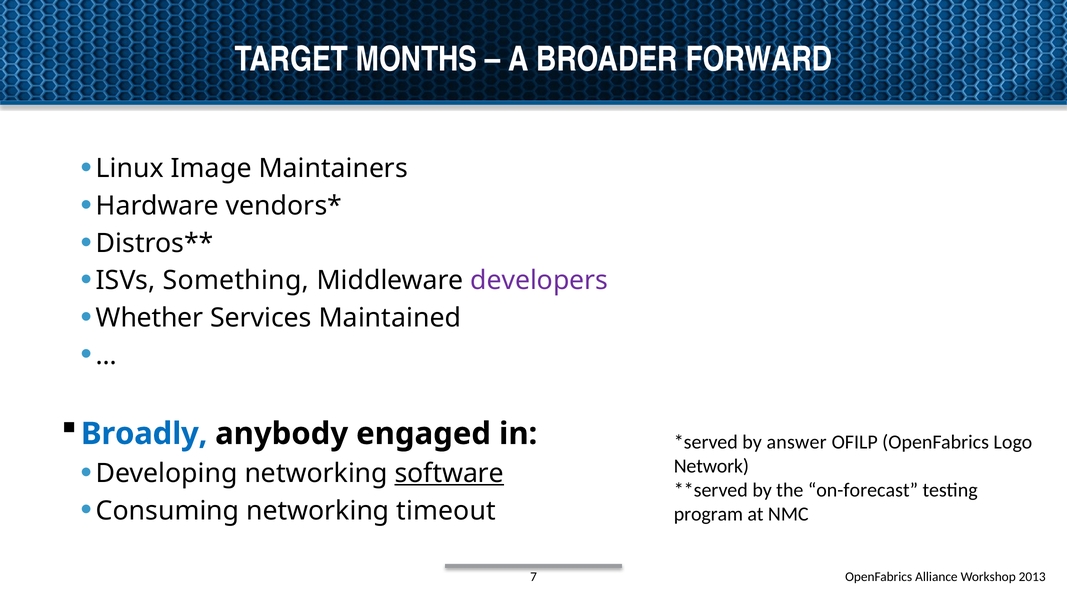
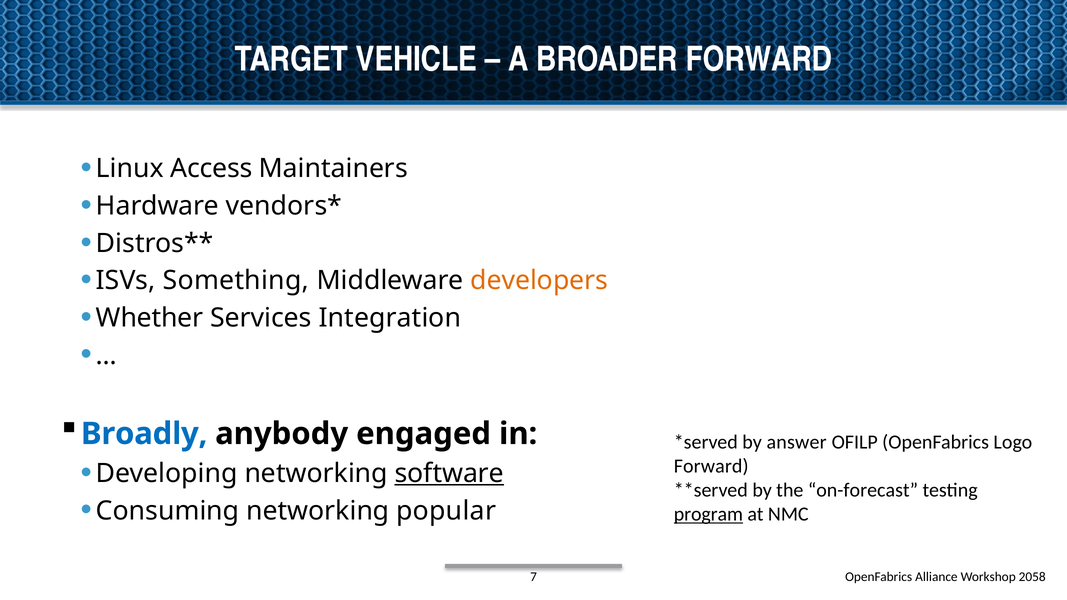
MONTHS: MONTHS -> VEHICLE (416, 59)
Image: Image -> Access (211, 169)
developers colour: purple -> orange (539, 281)
Maintained: Maintained -> Integration (390, 318)
Network: Network -> Forward (711, 466)
timeout: timeout -> popular (446, 511)
program underline: none -> present (708, 514)
2013: 2013 -> 2058 (1032, 577)
